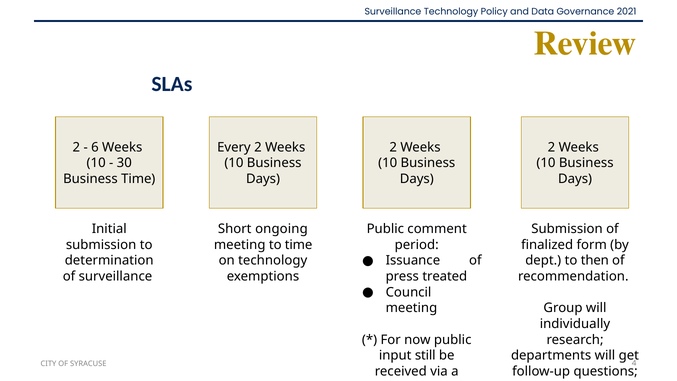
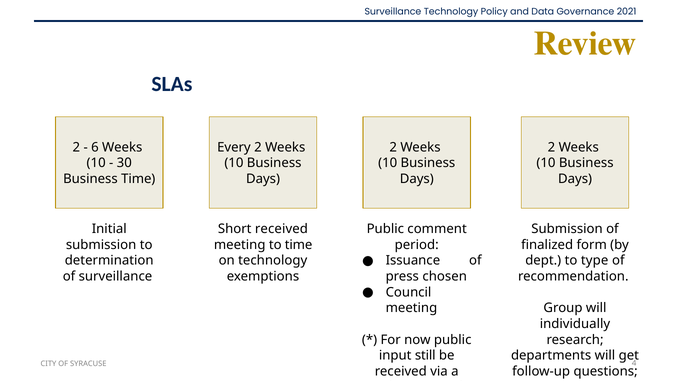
Short ongoing: ongoing -> received (281, 229)
then: then -> type (595, 260)
treated: treated -> chosen (445, 276)
